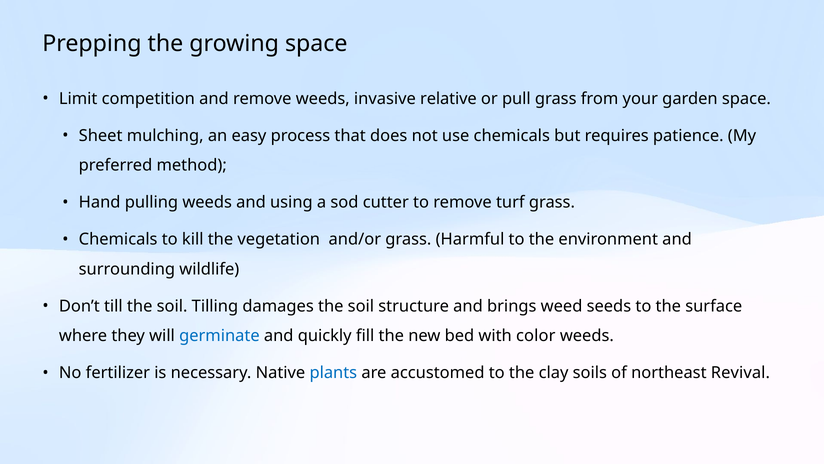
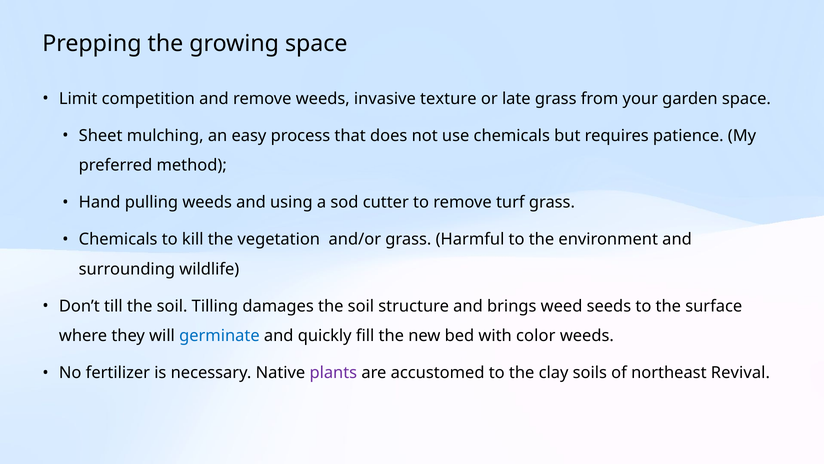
relative: relative -> texture (448, 99)
pull: pull -> late (516, 99)
plants colour: blue -> purple (333, 373)
